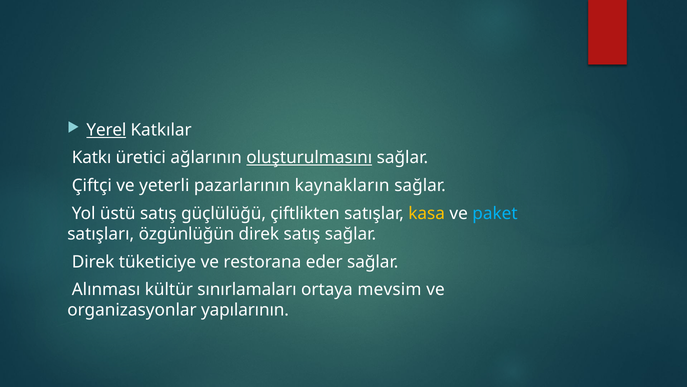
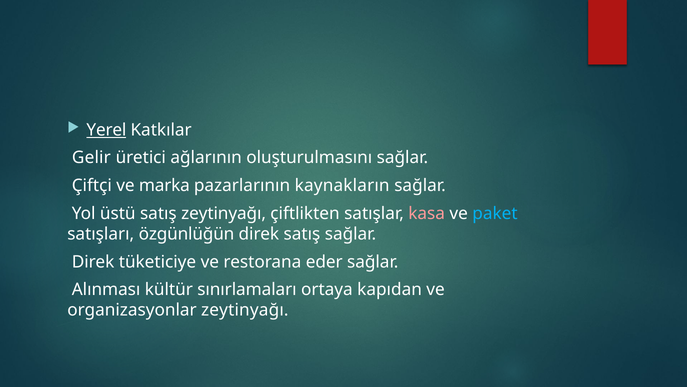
Katkı: Katkı -> Gelir (91, 158)
oluşturulmasını underline: present -> none (309, 158)
yeterli: yeterli -> marka (164, 185)
satış güçlülüğü: güçlülüğü -> zeytinyağı (224, 213)
kasa colour: yellow -> pink (427, 213)
mevsim: mevsim -> kapıdan (390, 289)
organizasyonlar yapılarının: yapılarının -> zeytinyağı (245, 310)
